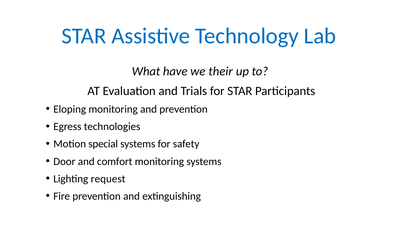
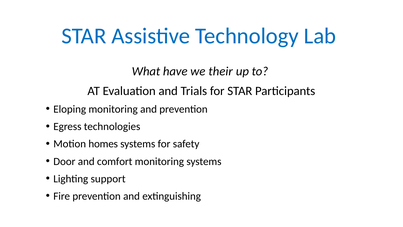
special: special -> homes (103, 144)
request: request -> support (108, 179)
